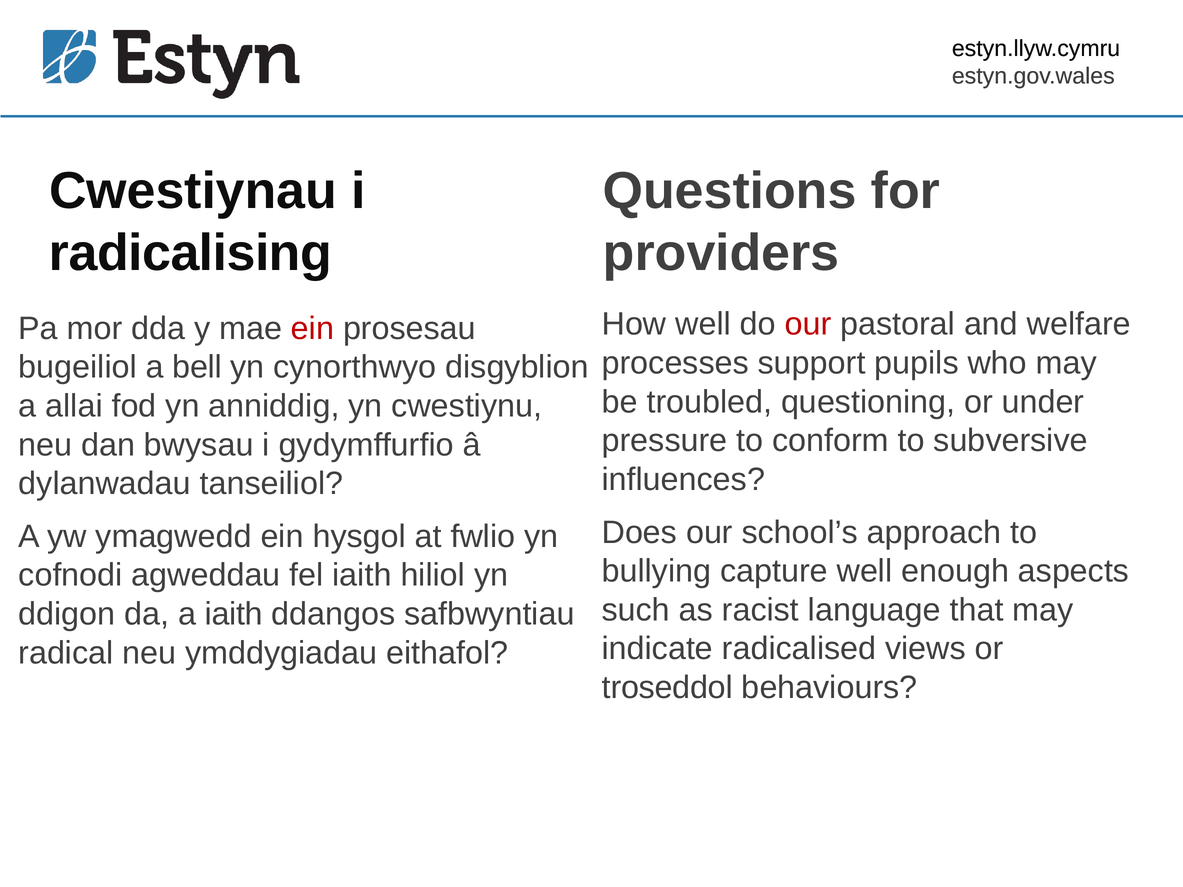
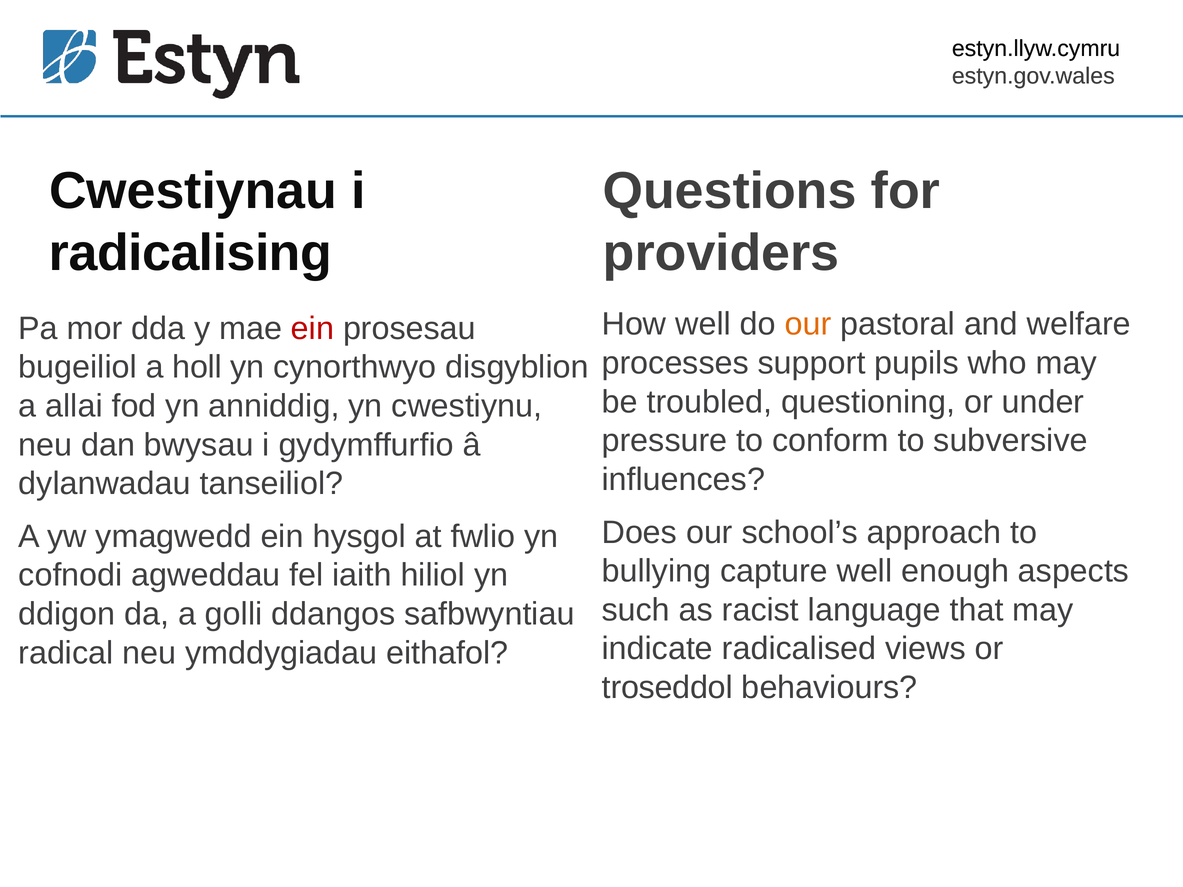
our colour: red -> orange (808, 324)
bell: bell -> holl (197, 367)
a iaith: iaith -> golli (234, 614)
